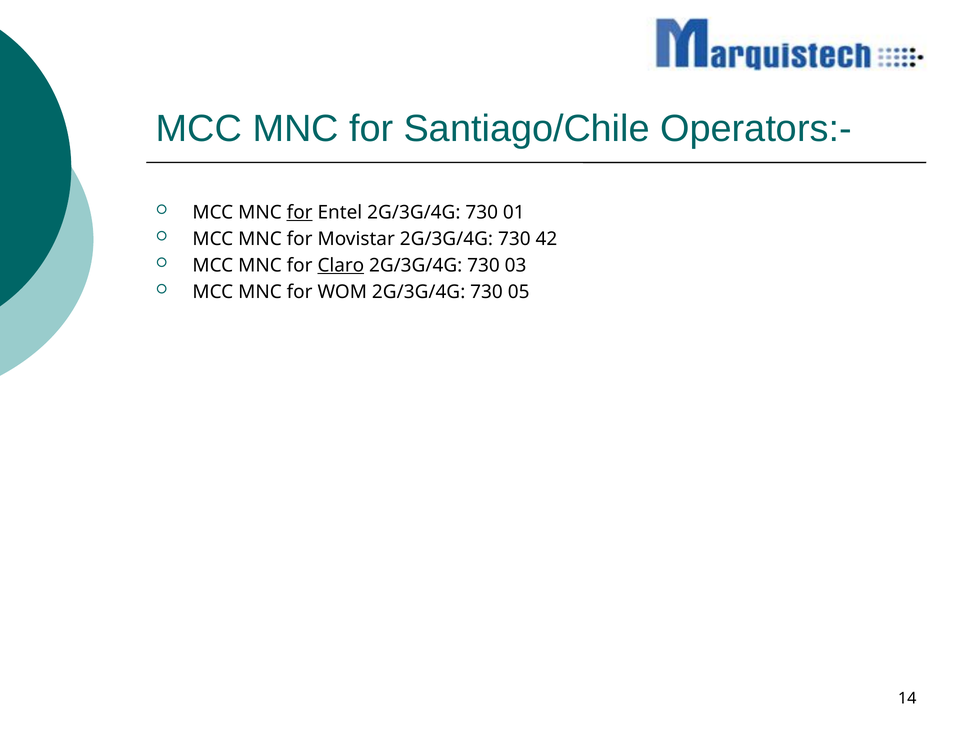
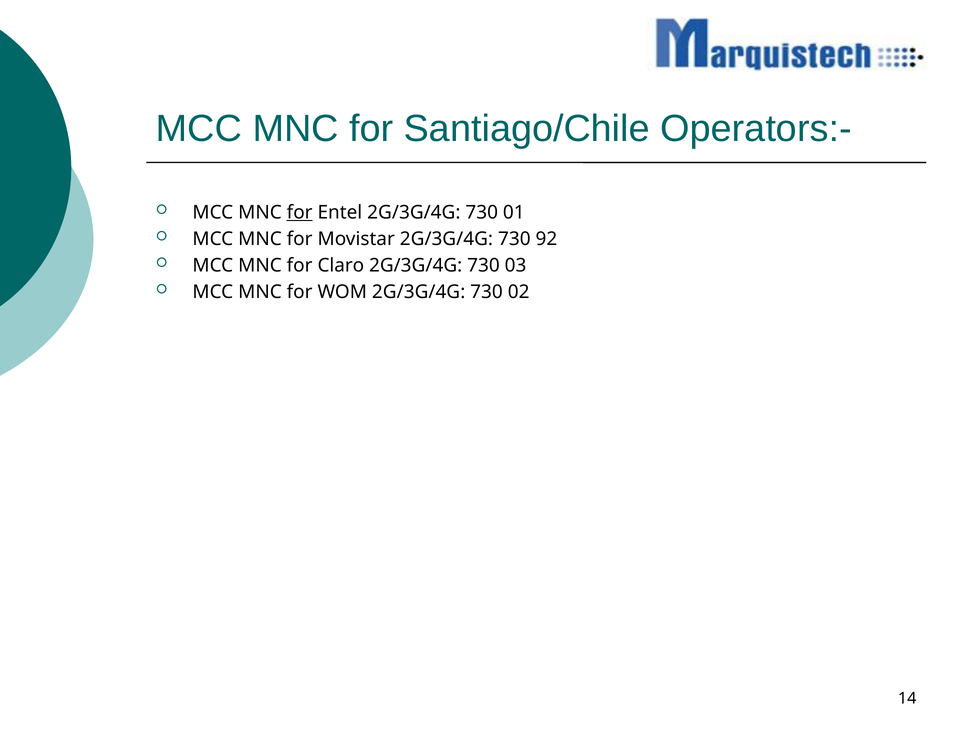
42: 42 -> 92 (546, 239)
Claro underline: present -> none (341, 266)
05: 05 -> 02 (519, 292)
